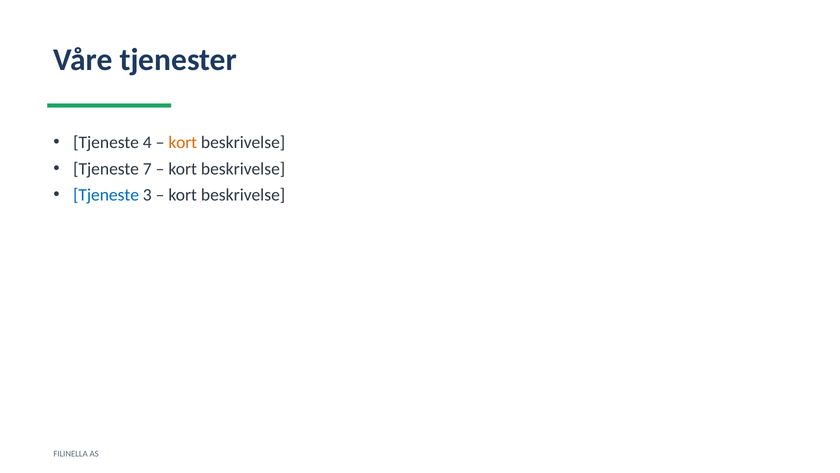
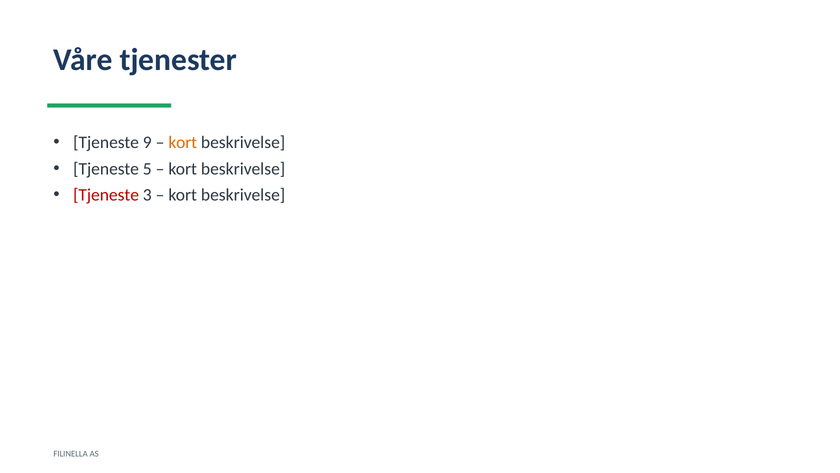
4: 4 -> 9 (147, 142)
7: 7 -> 5 (147, 169)
Tjeneste colour: blue -> red (106, 195)
